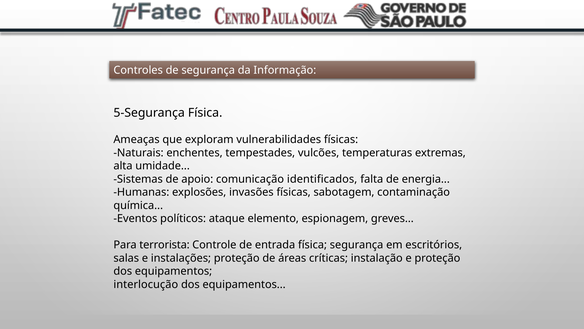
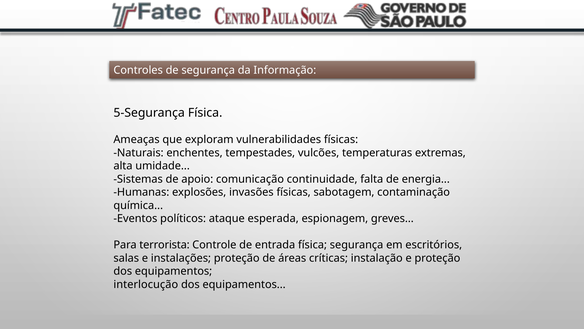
identificados: identificados -> continuidade (322, 179)
elemento: elemento -> esperada (273, 218)
